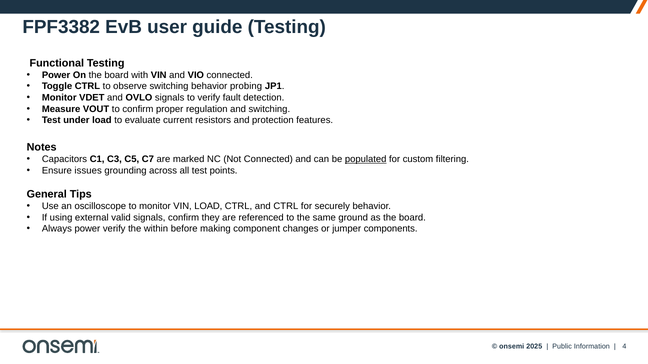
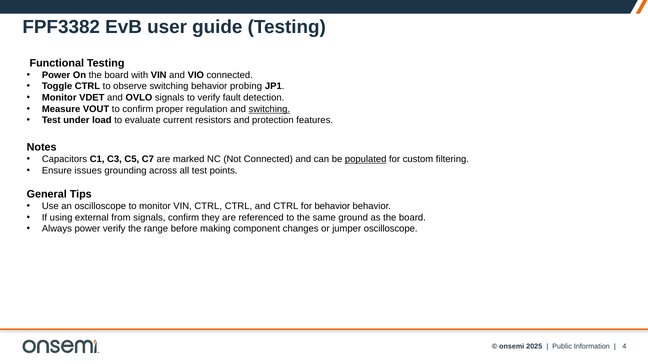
switching underline: none -> present (269, 109)
VIN LOAD: LOAD -> CTRL (208, 206)
for securely: securely -> behavior (332, 206)
valid: valid -> from (121, 218)
within: within -> range (156, 229)
jumper components: components -> oscilloscope (391, 229)
